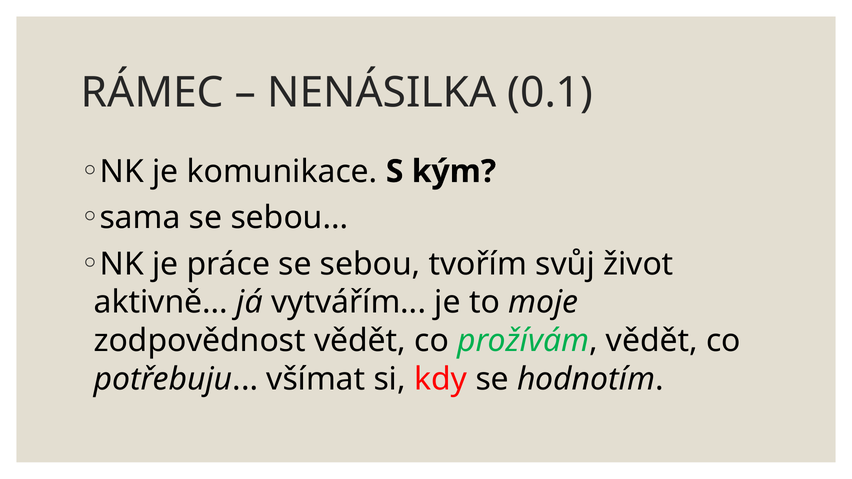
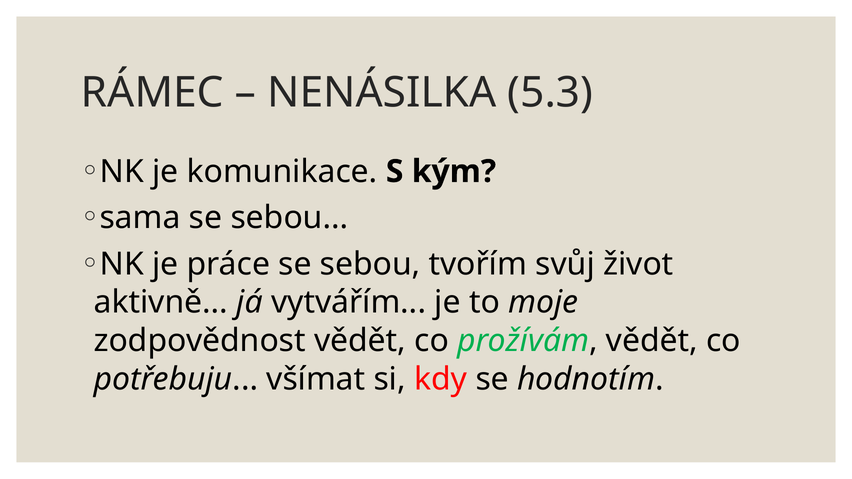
0.1: 0.1 -> 5.3 (550, 93)
